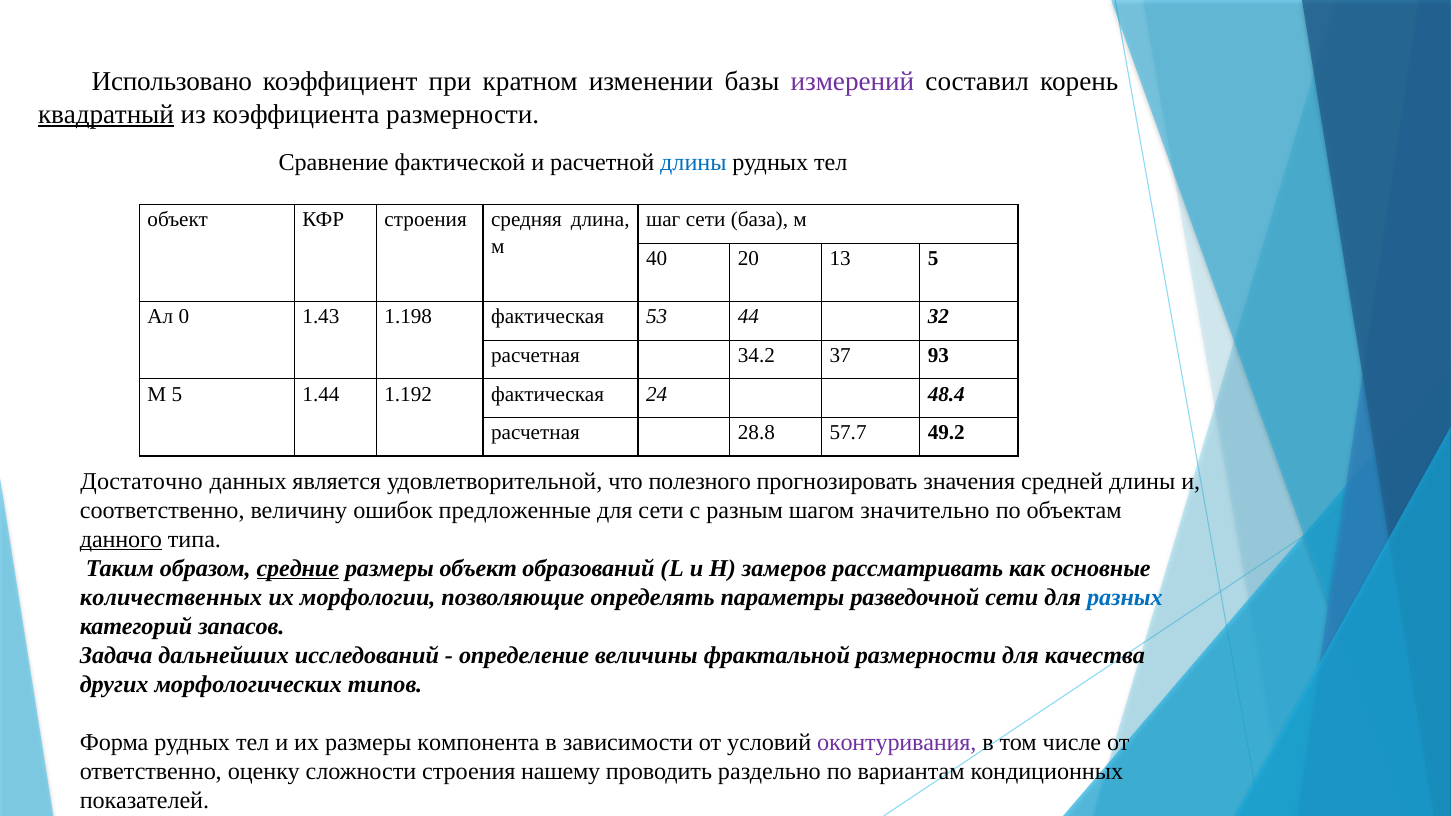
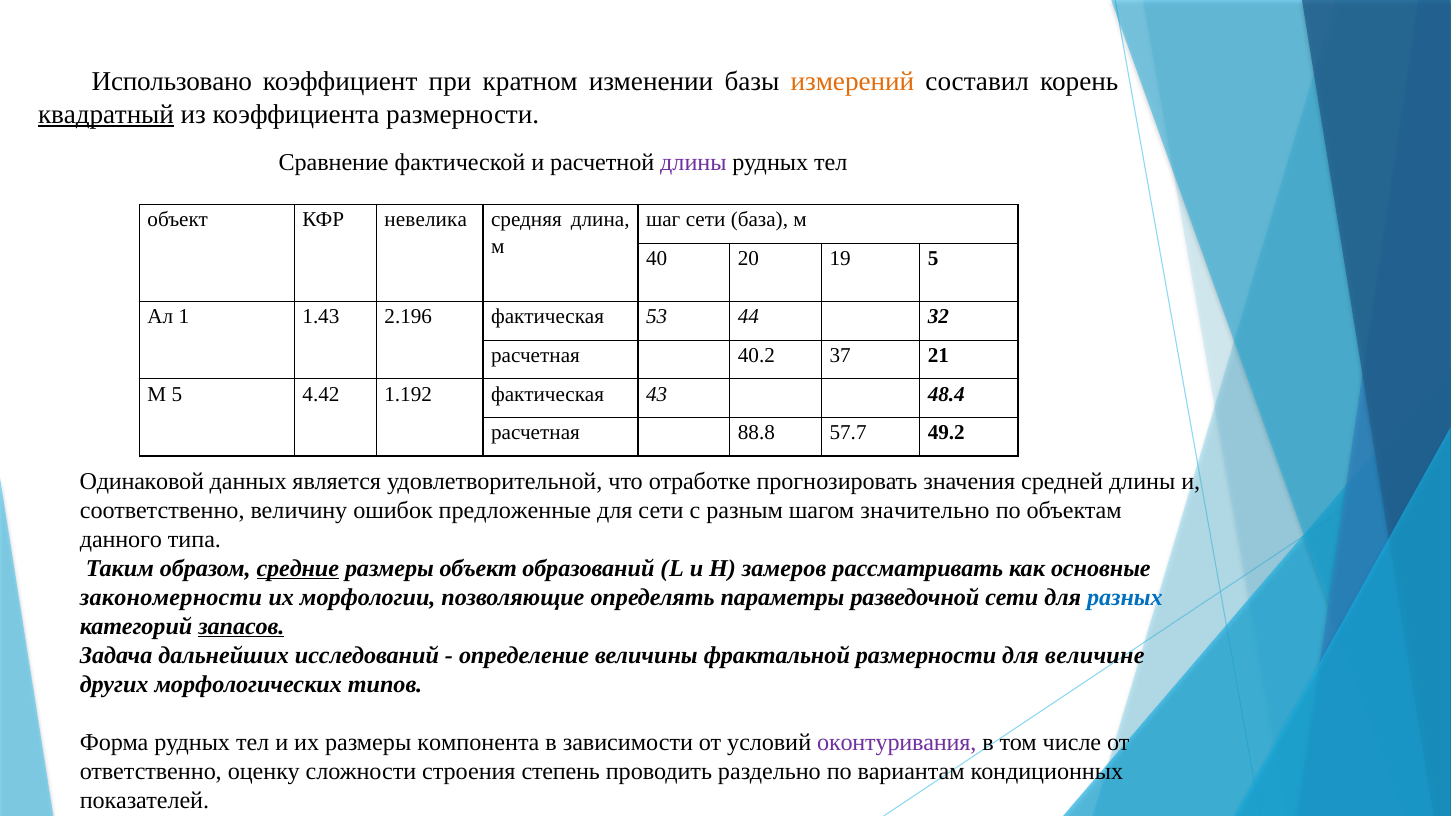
измерений colour: purple -> orange (852, 81)
длины colour: blue -> purple (693, 163)
КФР строения: строения -> невелика (426, 220)
13: 13 -> 19 (840, 259)
0: 0 -> 1 (184, 317)
1.198: 1.198 -> 2.196 (408, 317)
34.2: 34.2 -> 40.2 (756, 356)
93: 93 -> 21 (938, 356)
1.44: 1.44 -> 4.42 (321, 394)
24: 24 -> 43 (657, 394)
28.8: 28.8 -> 88.8 (756, 433)
Достаточно: Достаточно -> Одинаковой (142, 481)
полезного: полезного -> отработке (700, 481)
данного underline: present -> none (121, 539)
количественных: количественных -> закономерности (171, 597)
запасов underline: none -> present (241, 626)
качества: качества -> величине (1095, 655)
нашему: нашему -> степень (561, 771)
